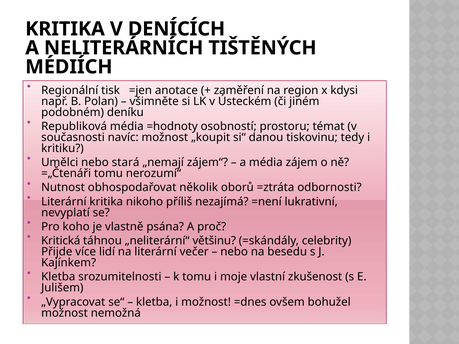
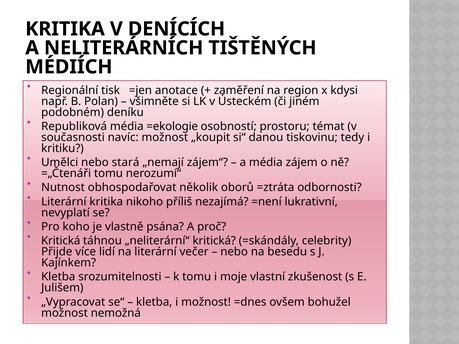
=hodnoty: =hodnoty -> =ekologie (172, 126)
„neliterární“ většinu: většinu -> kritická (214, 241)
